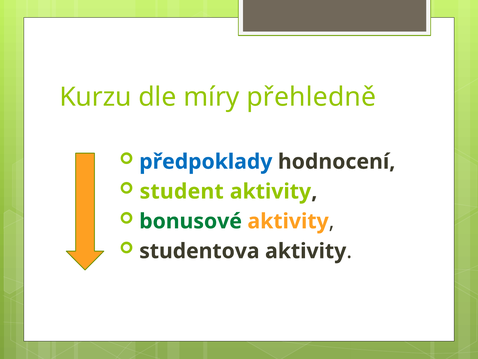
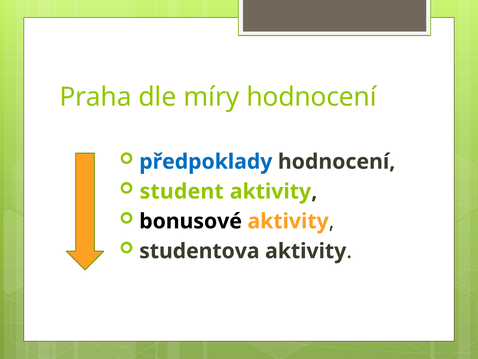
Kurzu: Kurzu -> Praha (96, 97)
míry přehledně: přehledně -> hodnocení (312, 97)
bonusové colour: green -> black (191, 221)
